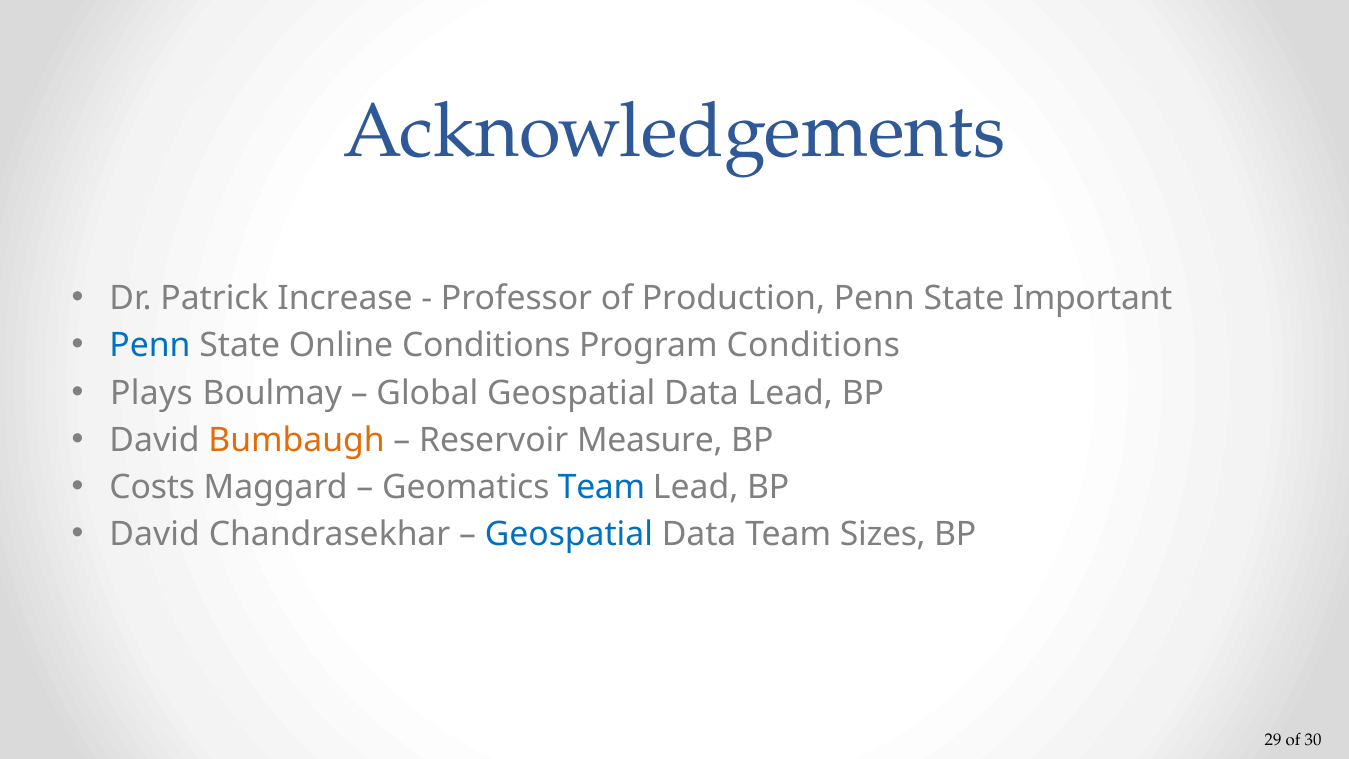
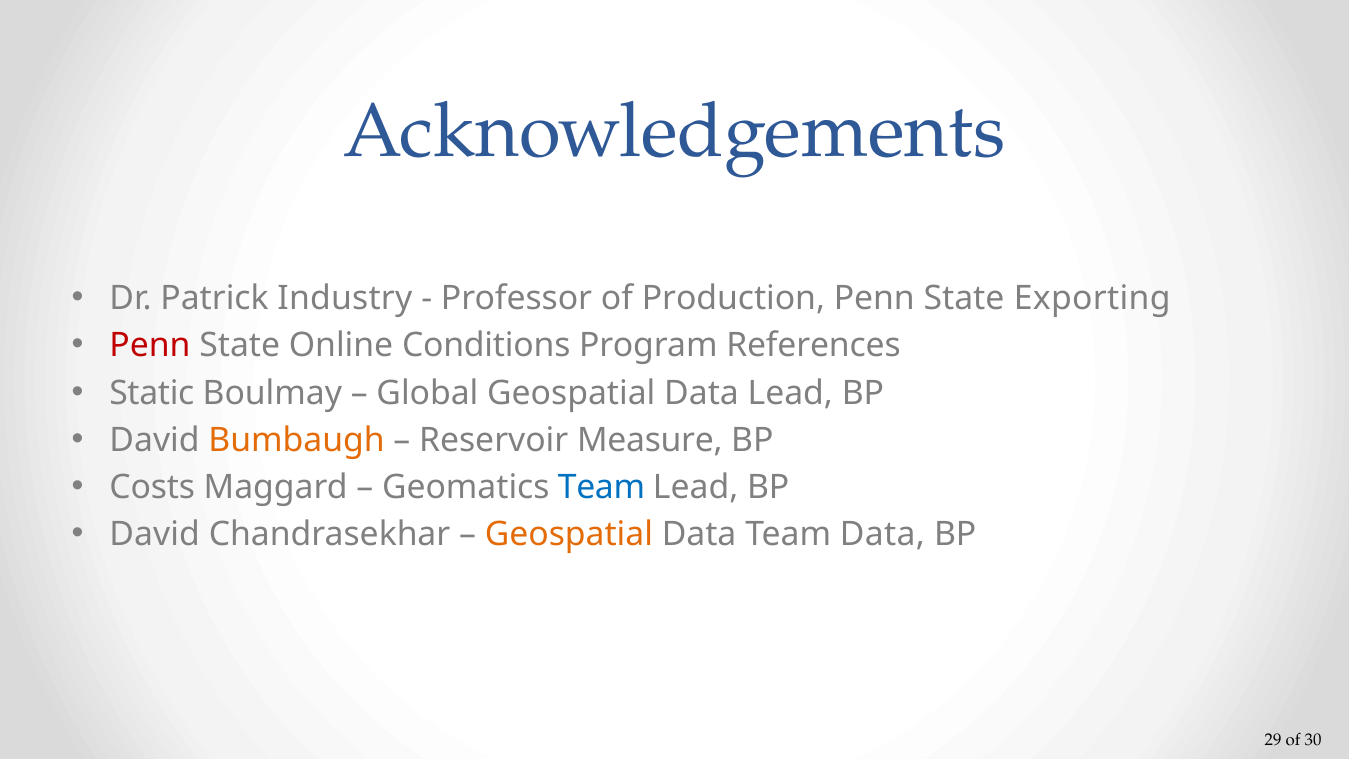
Increase: Increase -> Industry (345, 298)
Important: Important -> Exporting (1092, 298)
Penn colour: blue -> red (150, 346)
Program Conditions: Conditions -> References (813, 346)
Plays: Plays -> Static (152, 393)
Geospatial colour: blue -> orange (569, 534)
Team Sizes: Sizes -> Data (882, 534)
